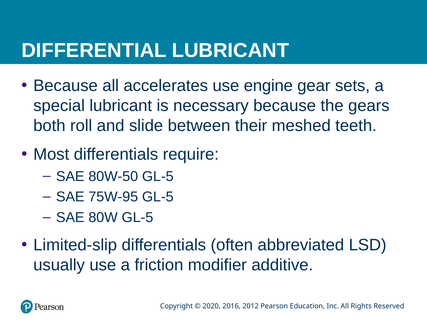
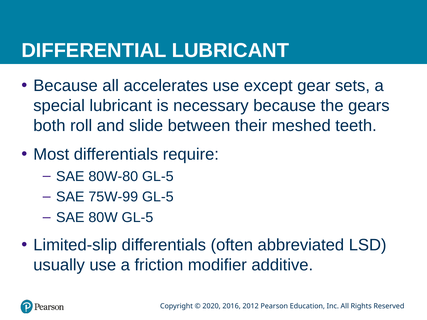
engine: engine -> except (268, 86)
80W-50: 80W-50 -> 80W-80 (113, 176)
75W-95: 75W-95 -> 75W-99 (113, 197)
